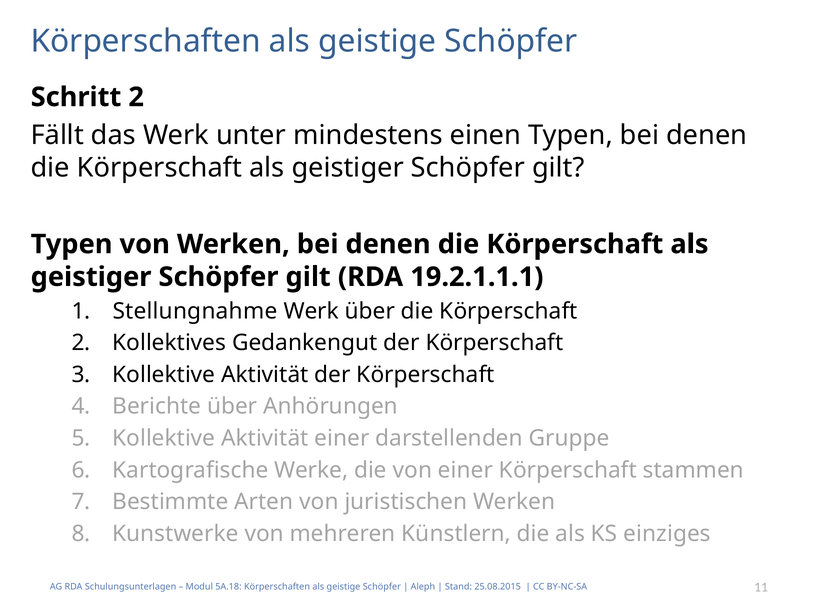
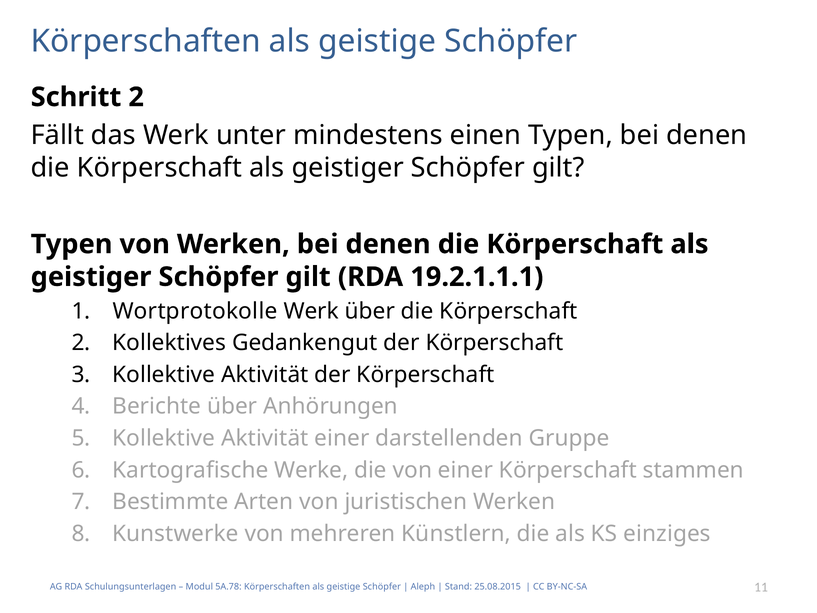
Stellungnahme: Stellungnahme -> Wortprotokolle (195, 311)
5A.18: 5A.18 -> 5A.78 (228, 587)
